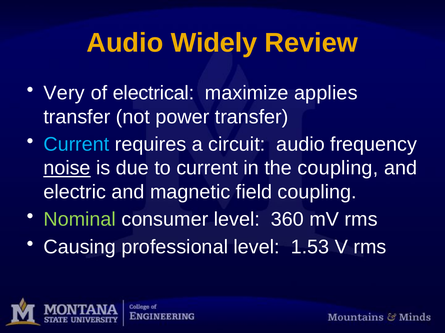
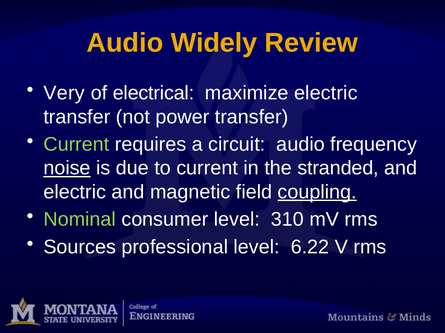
maximize applies: applies -> electric (326, 93)
Current colour: light blue -> light green (76, 145)
the coupling: coupling -> stranded (338, 169)
coupling underline: none -> present (317, 192)
360: 360 -> 310 (287, 220)
Causing: Causing -> Sources (80, 248)
1.53: 1.53 -> 6.22 (310, 248)
